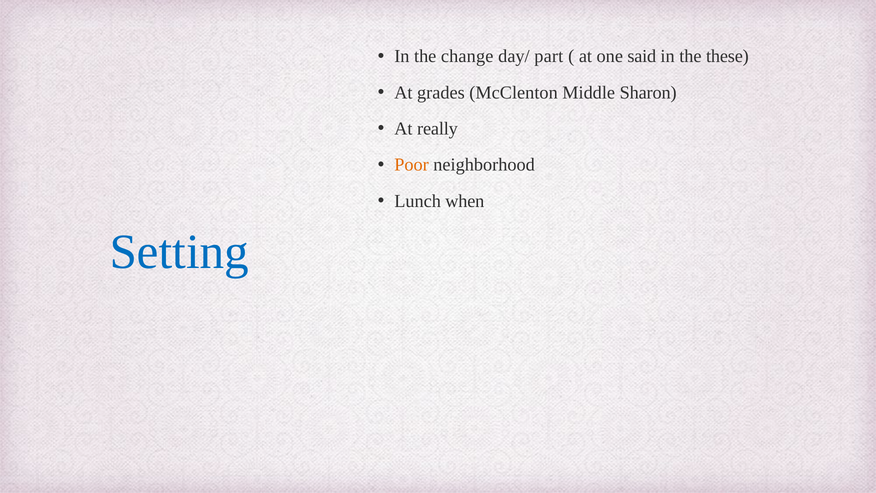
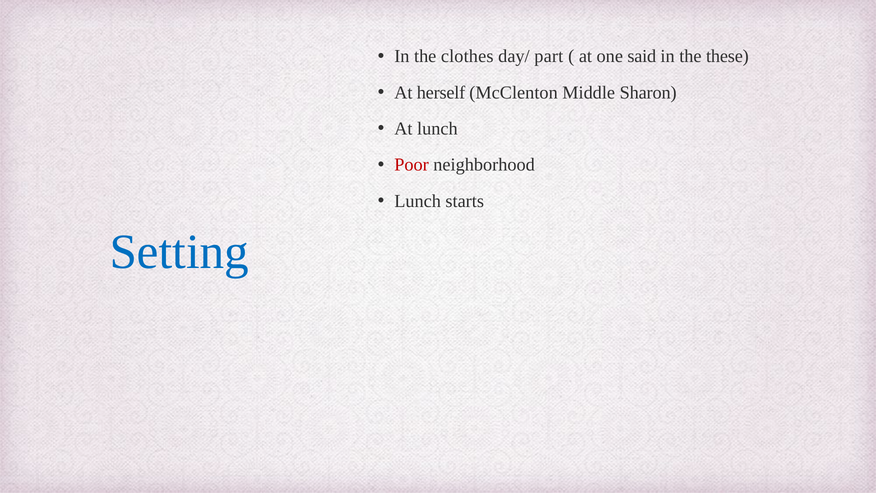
change: change -> clothes (467, 56)
grades: grades -> herself (441, 92)
At really: really -> lunch (437, 129)
Poor colour: orange -> red (412, 165)
when: when -> starts (465, 201)
